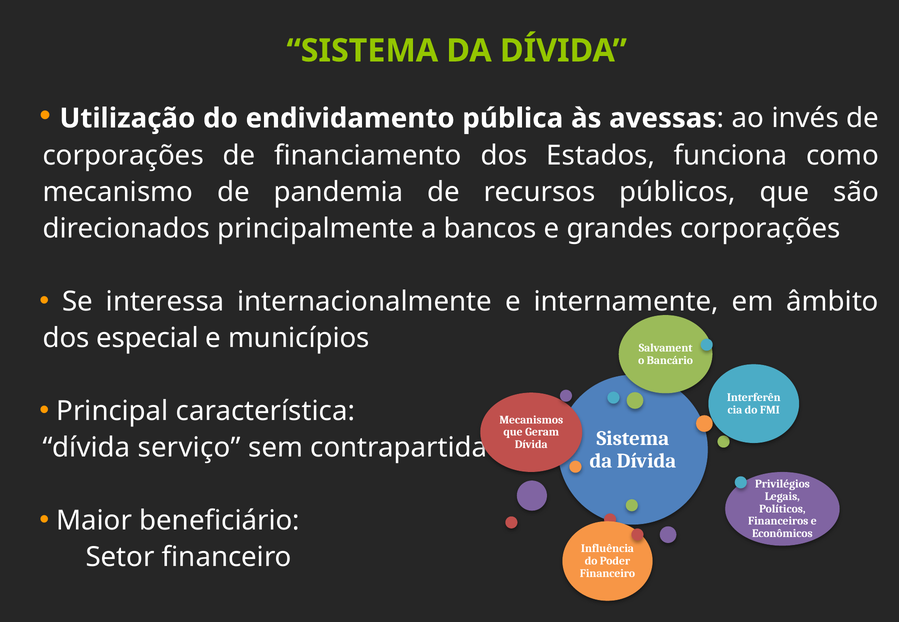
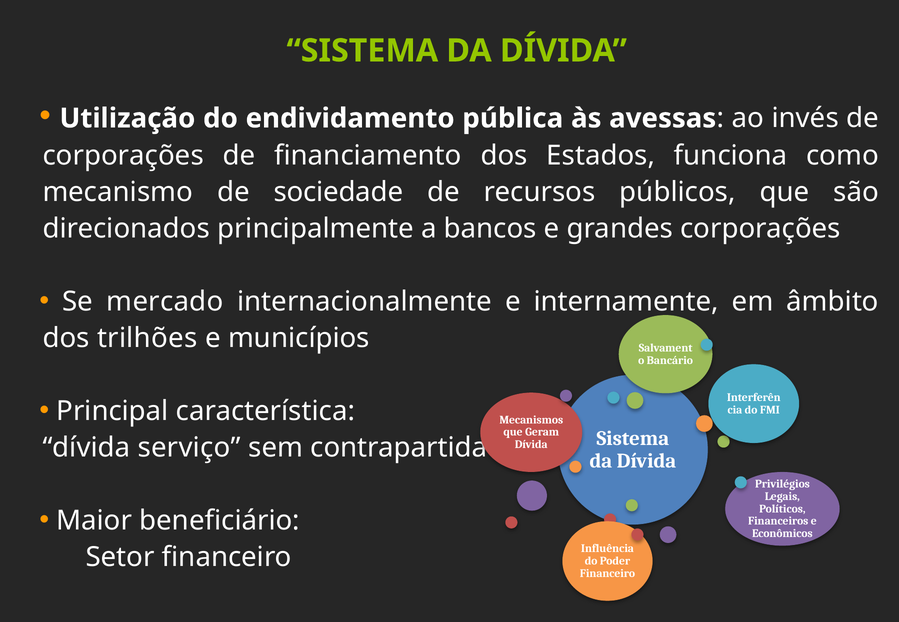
pandemia: pandemia -> sociedade (338, 192)
interessa: interessa -> mercado (165, 302)
especial: especial -> trilhões (147, 338)
